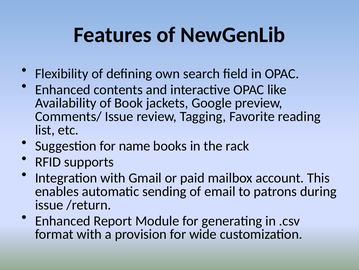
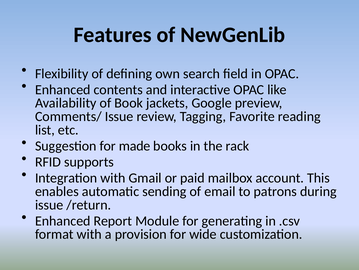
name: name -> made (135, 146)
